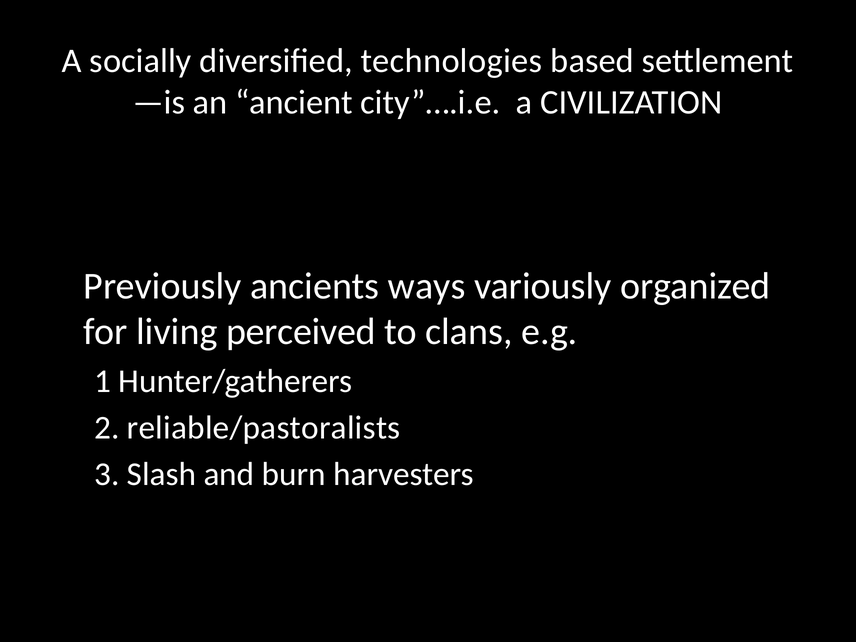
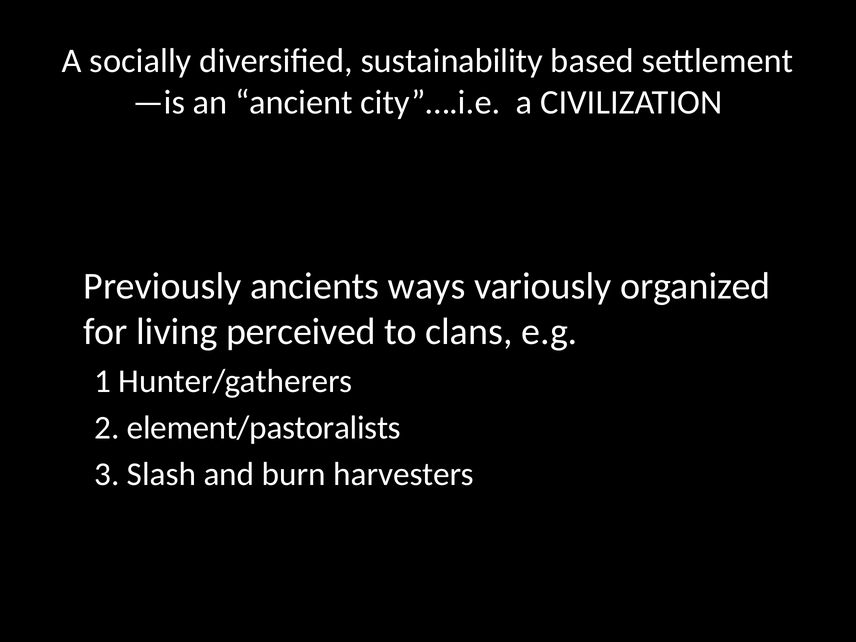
technologies: technologies -> sustainability (452, 61)
reliable/pastoralists: reliable/pastoralists -> element/pastoralists (264, 428)
